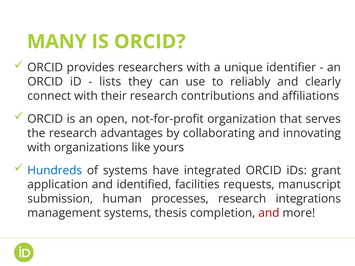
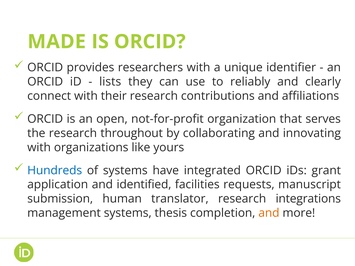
MANY: MANY -> MADE (57, 42)
advantages: advantages -> throughout (132, 133)
processes: processes -> translator (180, 199)
and colour: red -> orange (269, 213)
